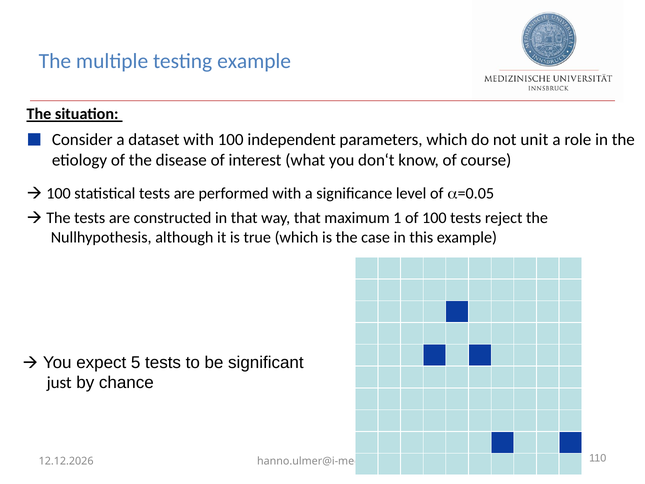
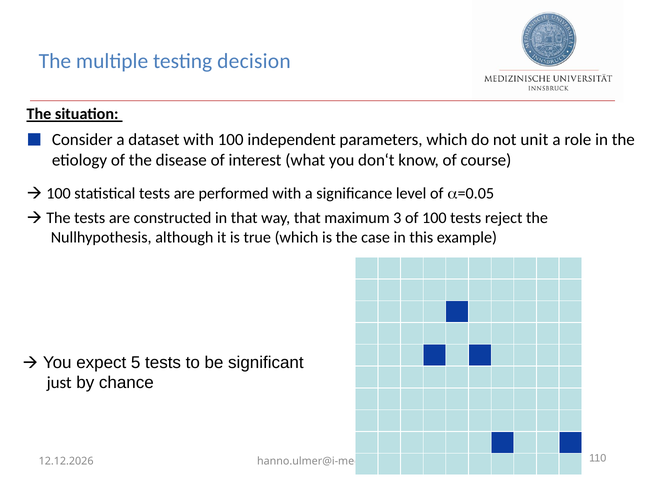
testing example: example -> decision (254, 61)
1: 1 -> 3 (397, 218)
